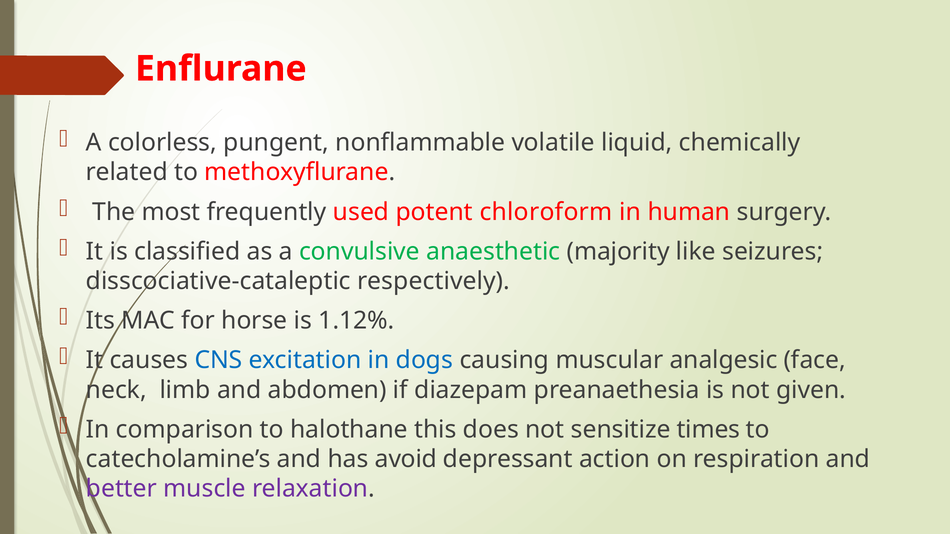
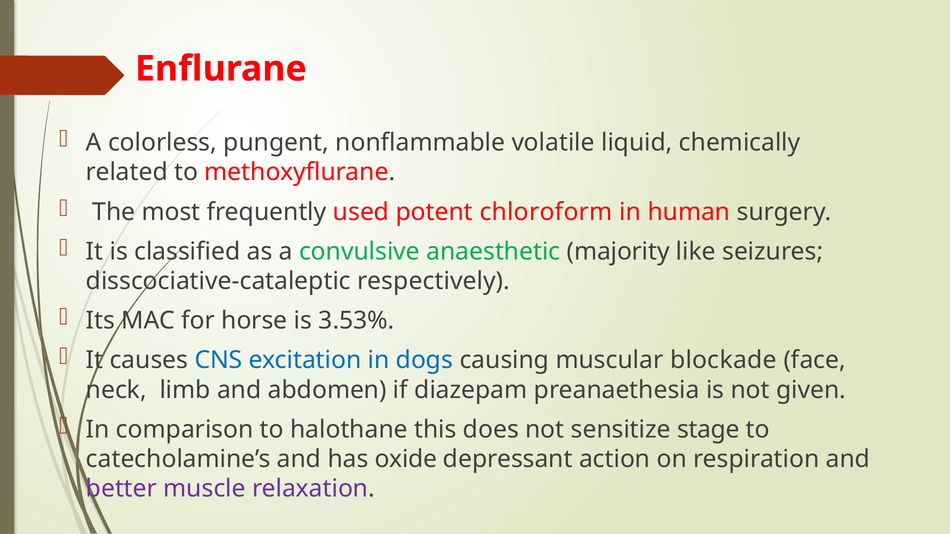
1.12%: 1.12% -> 3.53% (356, 321)
analgesic: analgesic -> blockade (723, 360)
times: times -> stage (708, 430)
avoid: avoid -> oxide (406, 459)
